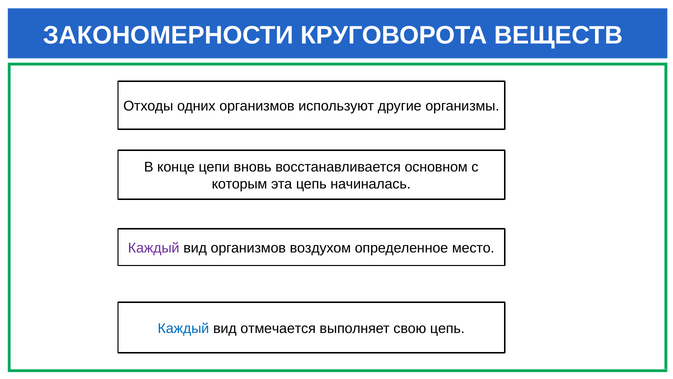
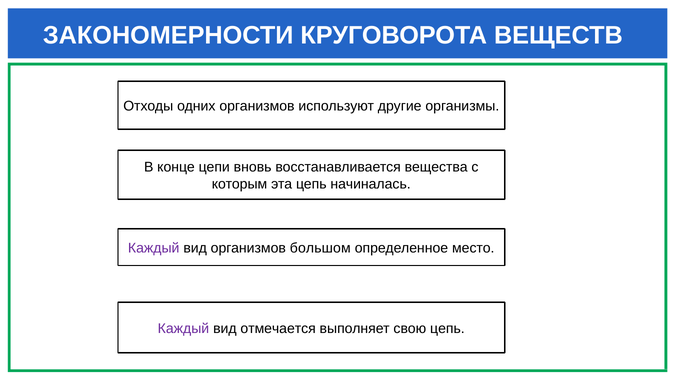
основном: основном -> вещества (436, 167)
воздухом: воздухом -> большом (320, 248)
Каждый colour: blue -> purple (183, 328)
